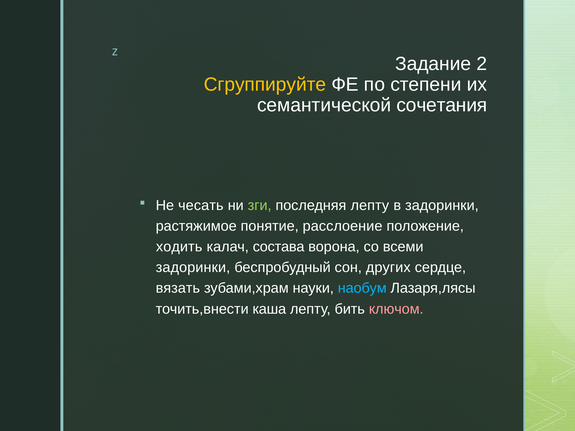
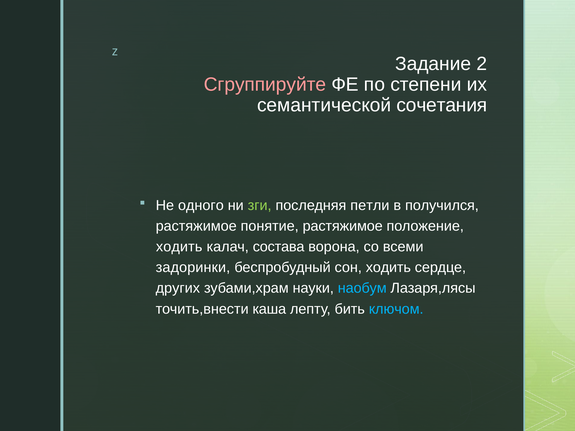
Сгруппируйте colour: yellow -> pink (265, 85)
чесать: чесать -> одного (201, 206)
последняя лепту: лепту -> петли (370, 206)
в задоринки: задоринки -> получился (442, 206)
понятие расслоение: расслоение -> растяжимое (343, 226)
сон других: других -> ходить (388, 268)
вязать: вязать -> других (178, 288)
ключом colour: pink -> light blue (396, 309)
